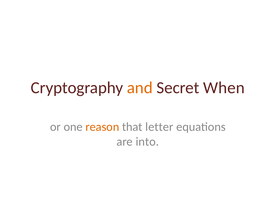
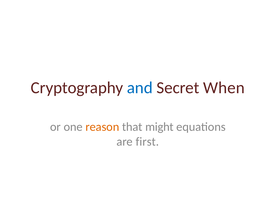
and colour: orange -> blue (140, 88)
letter: letter -> might (159, 127)
into: into -> first (147, 142)
